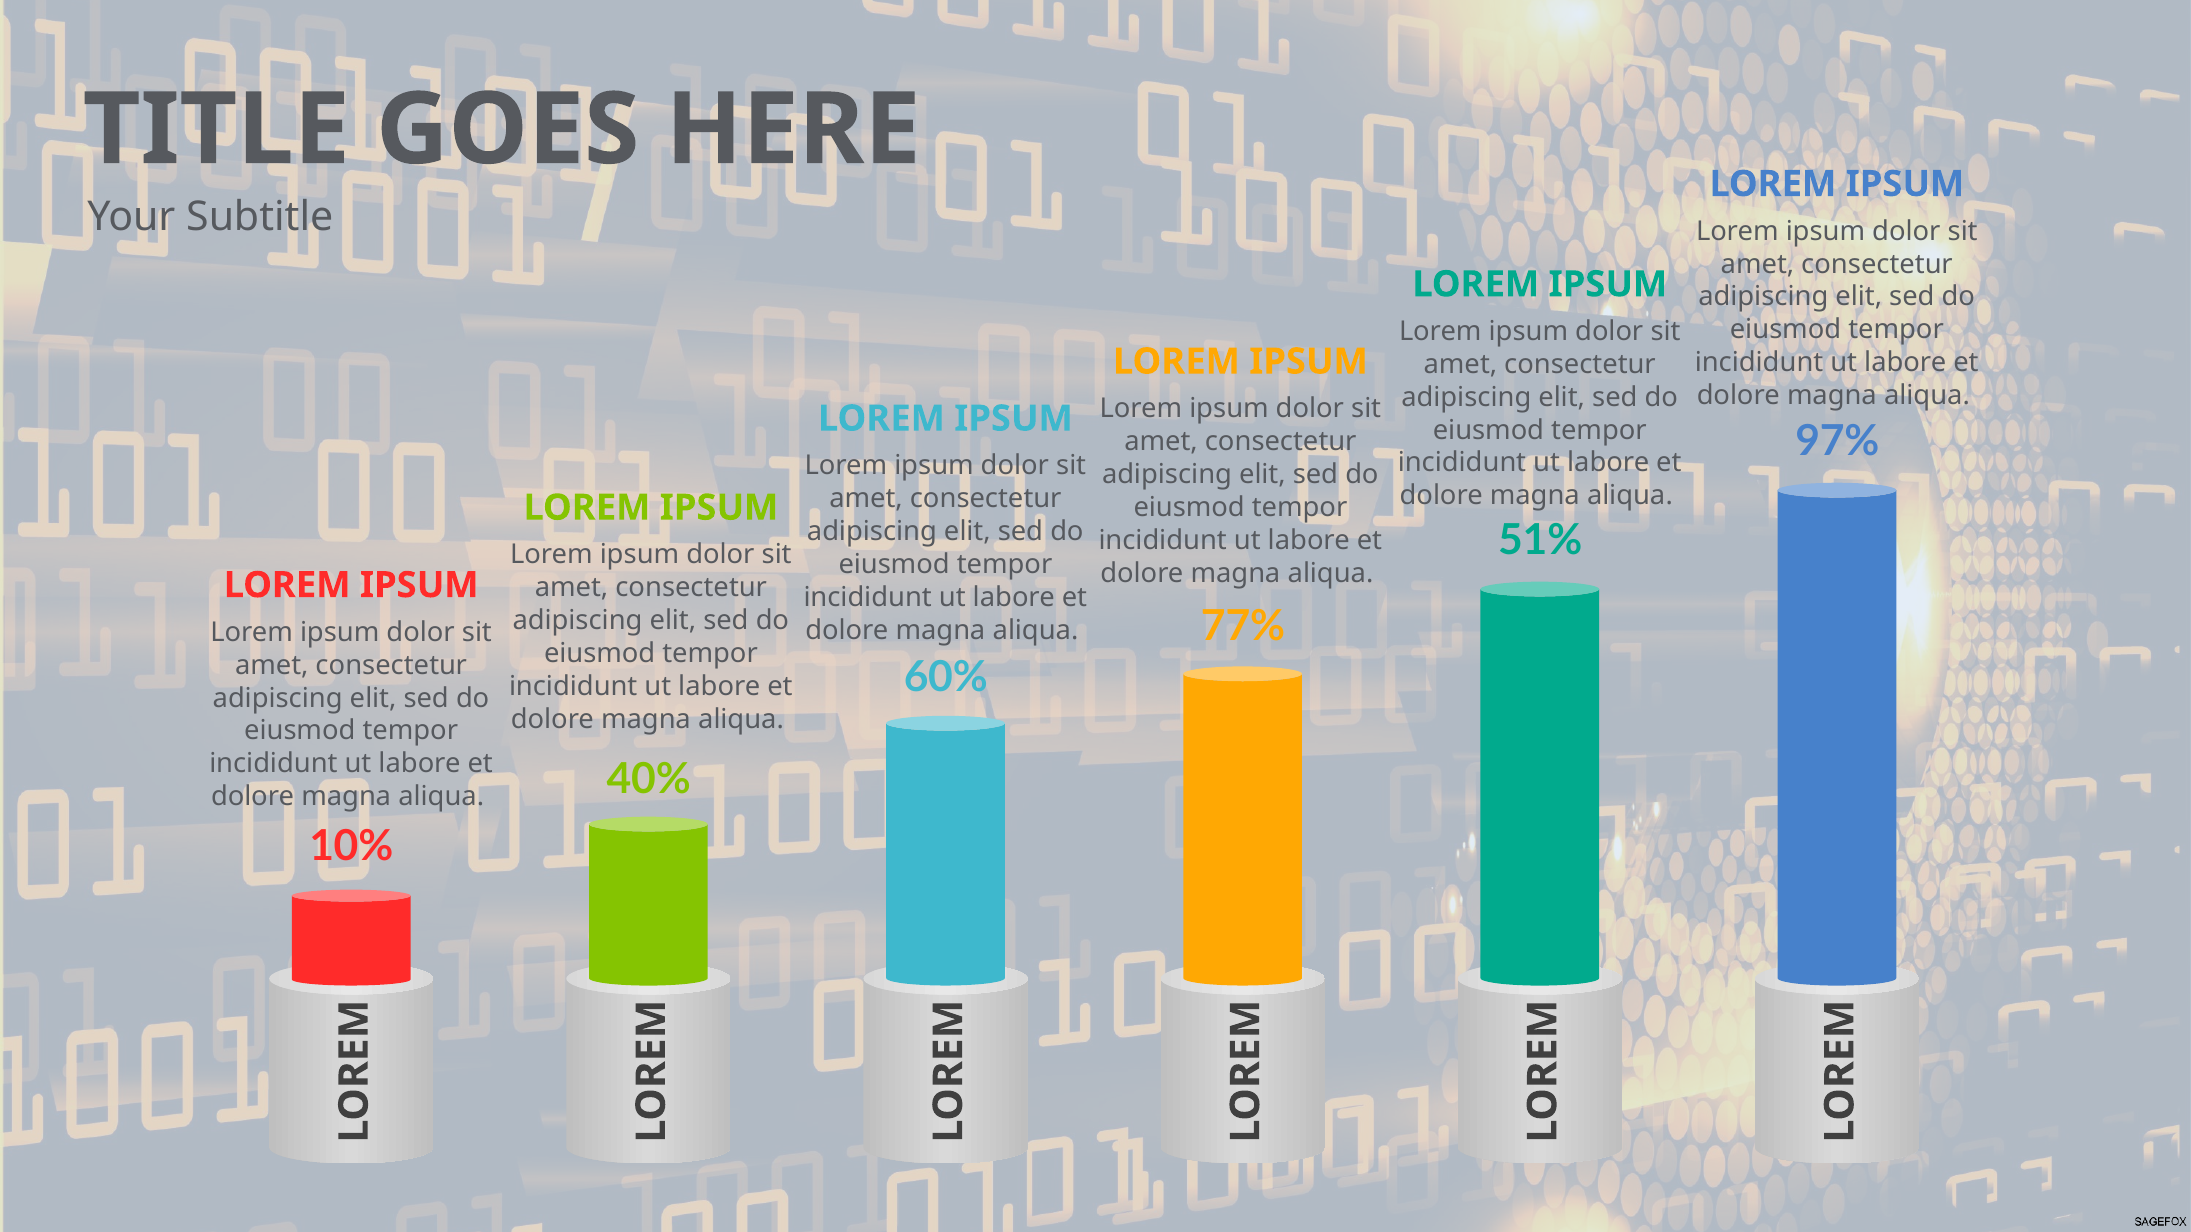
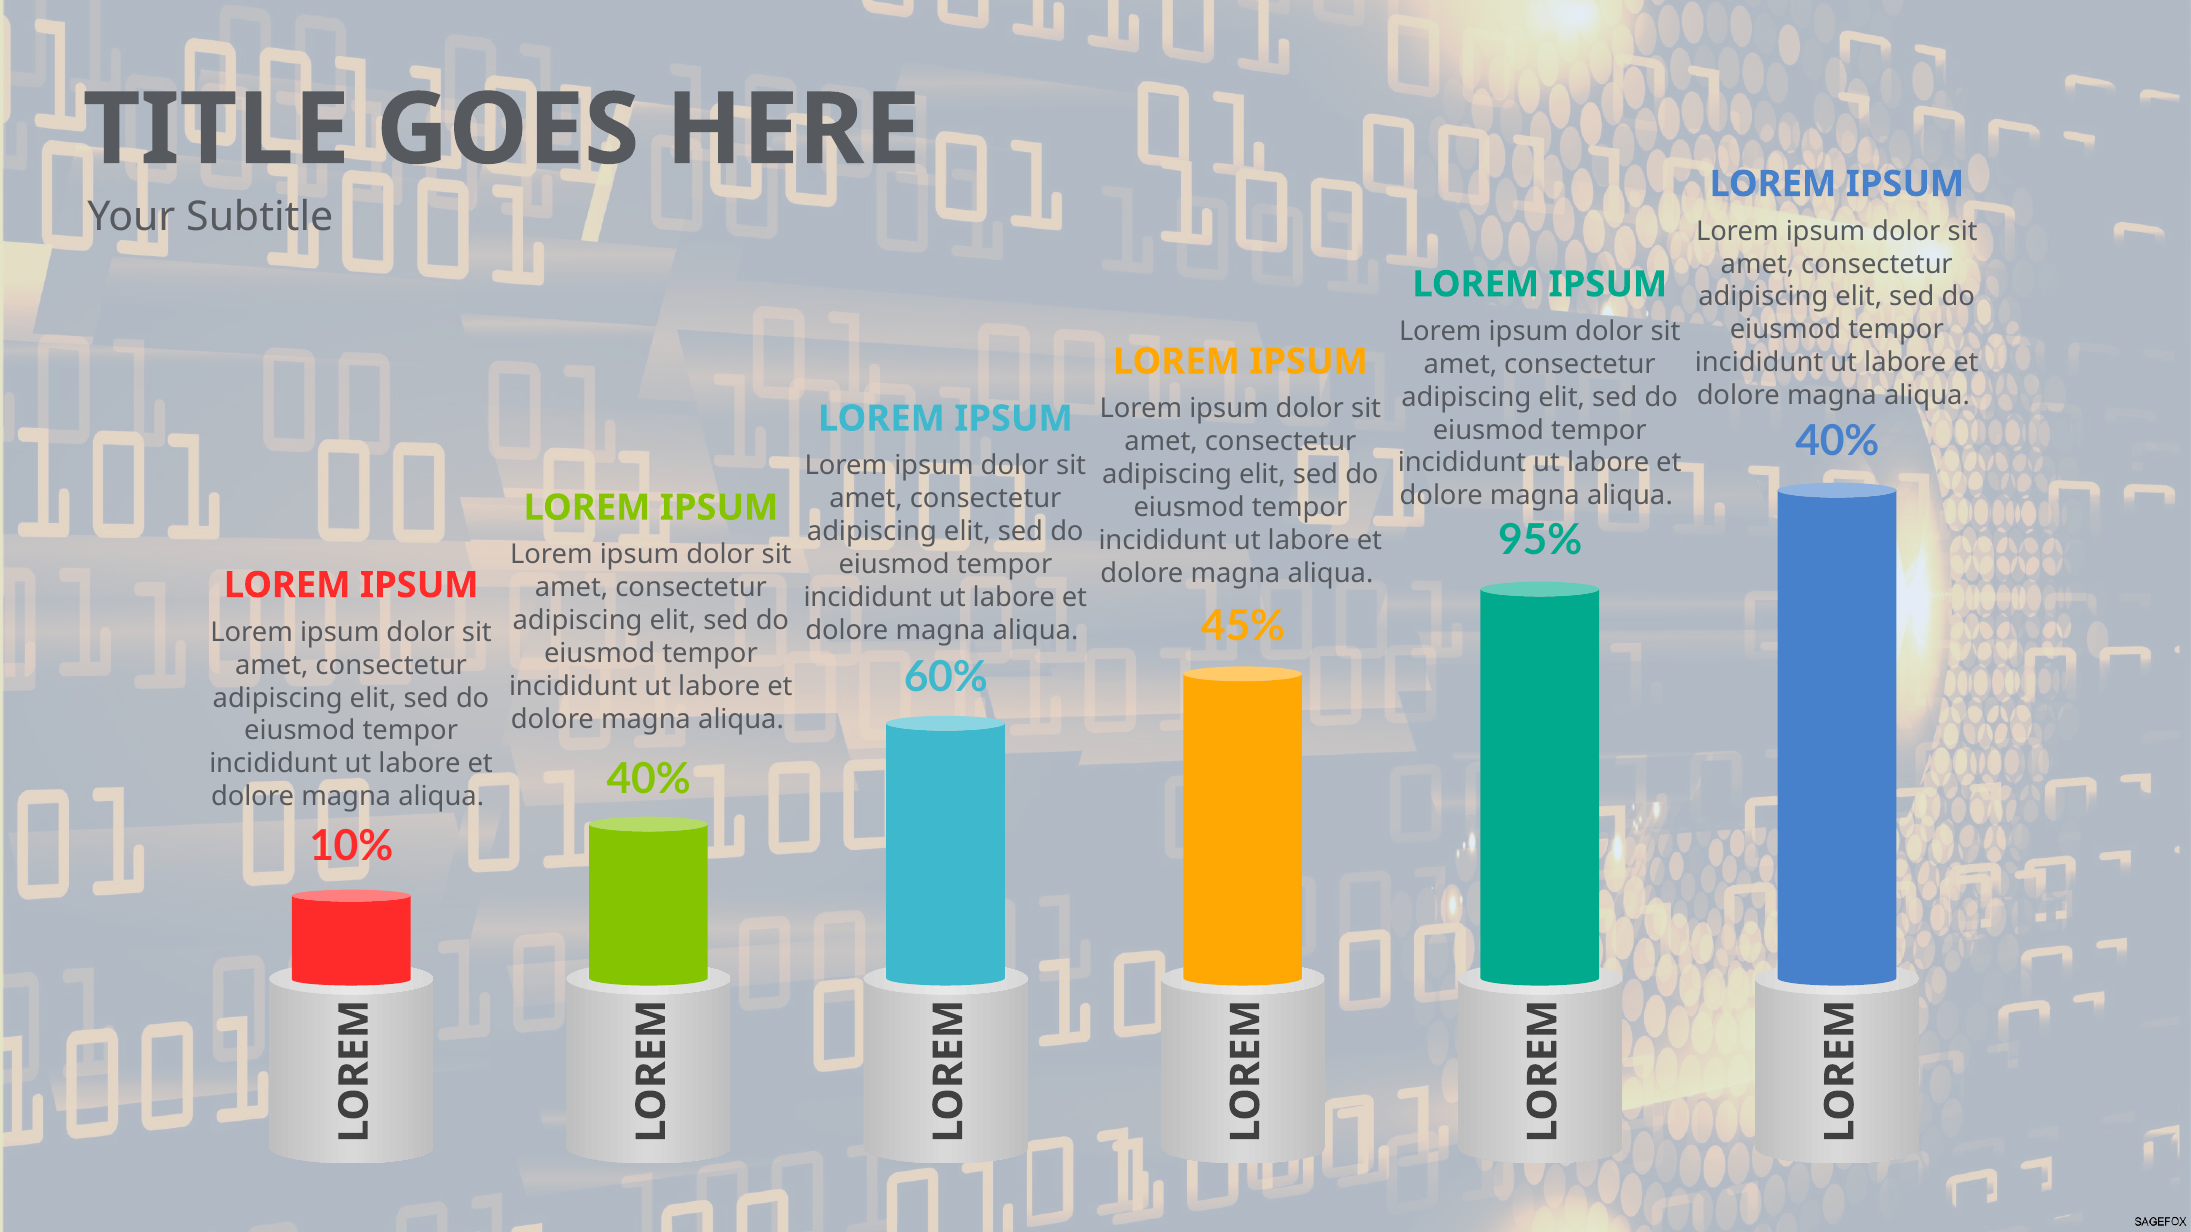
97%: 97% -> 40% (1837, 442)
51%: 51% -> 95% (1540, 540)
77%: 77% -> 45% (1243, 627)
